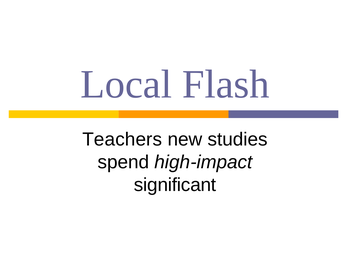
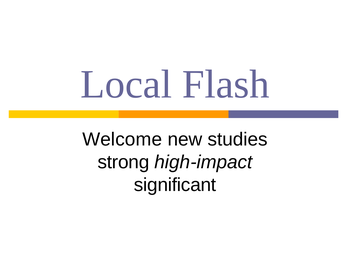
Teachers: Teachers -> Welcome (122, 140)
spend: spend -> strong (123, 162)
